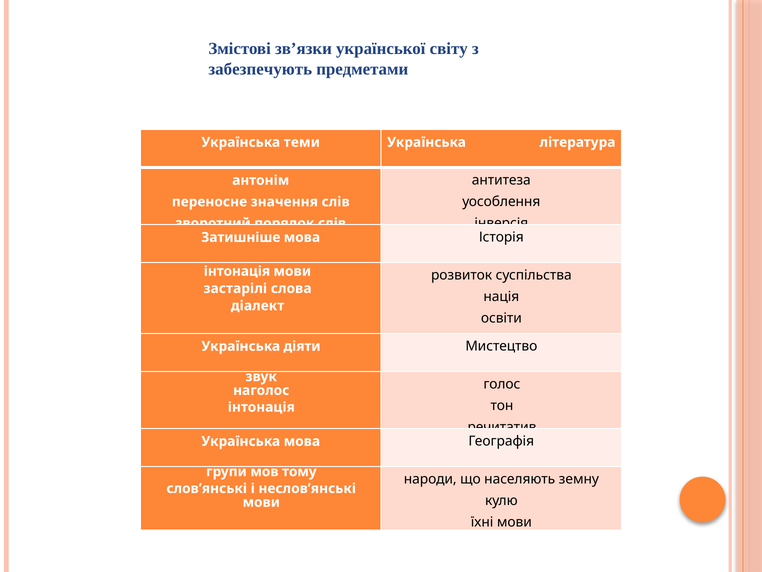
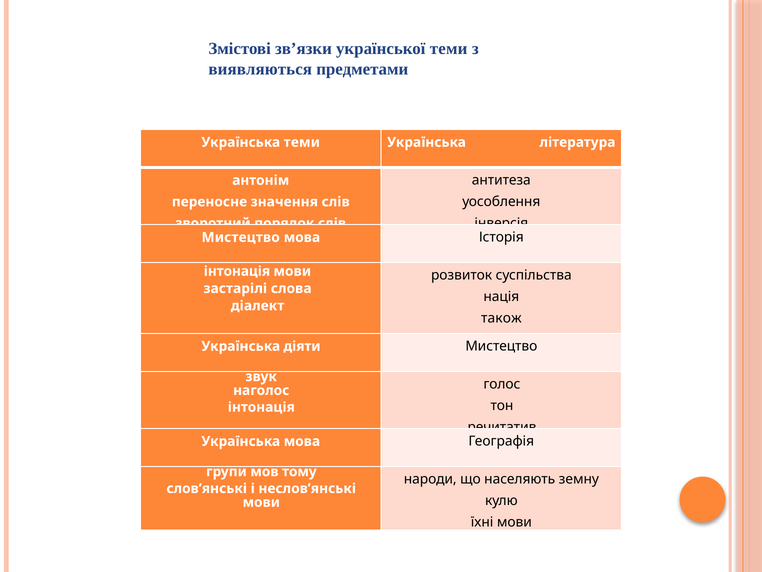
української світу: світу -> теми (449, 49)
забезпечують: забезпечують -> виявляються (260, 69)
Затишніше: Затишніше -> Мистецтво (241, 237)
освіти: освіти -> також (501, 318)
